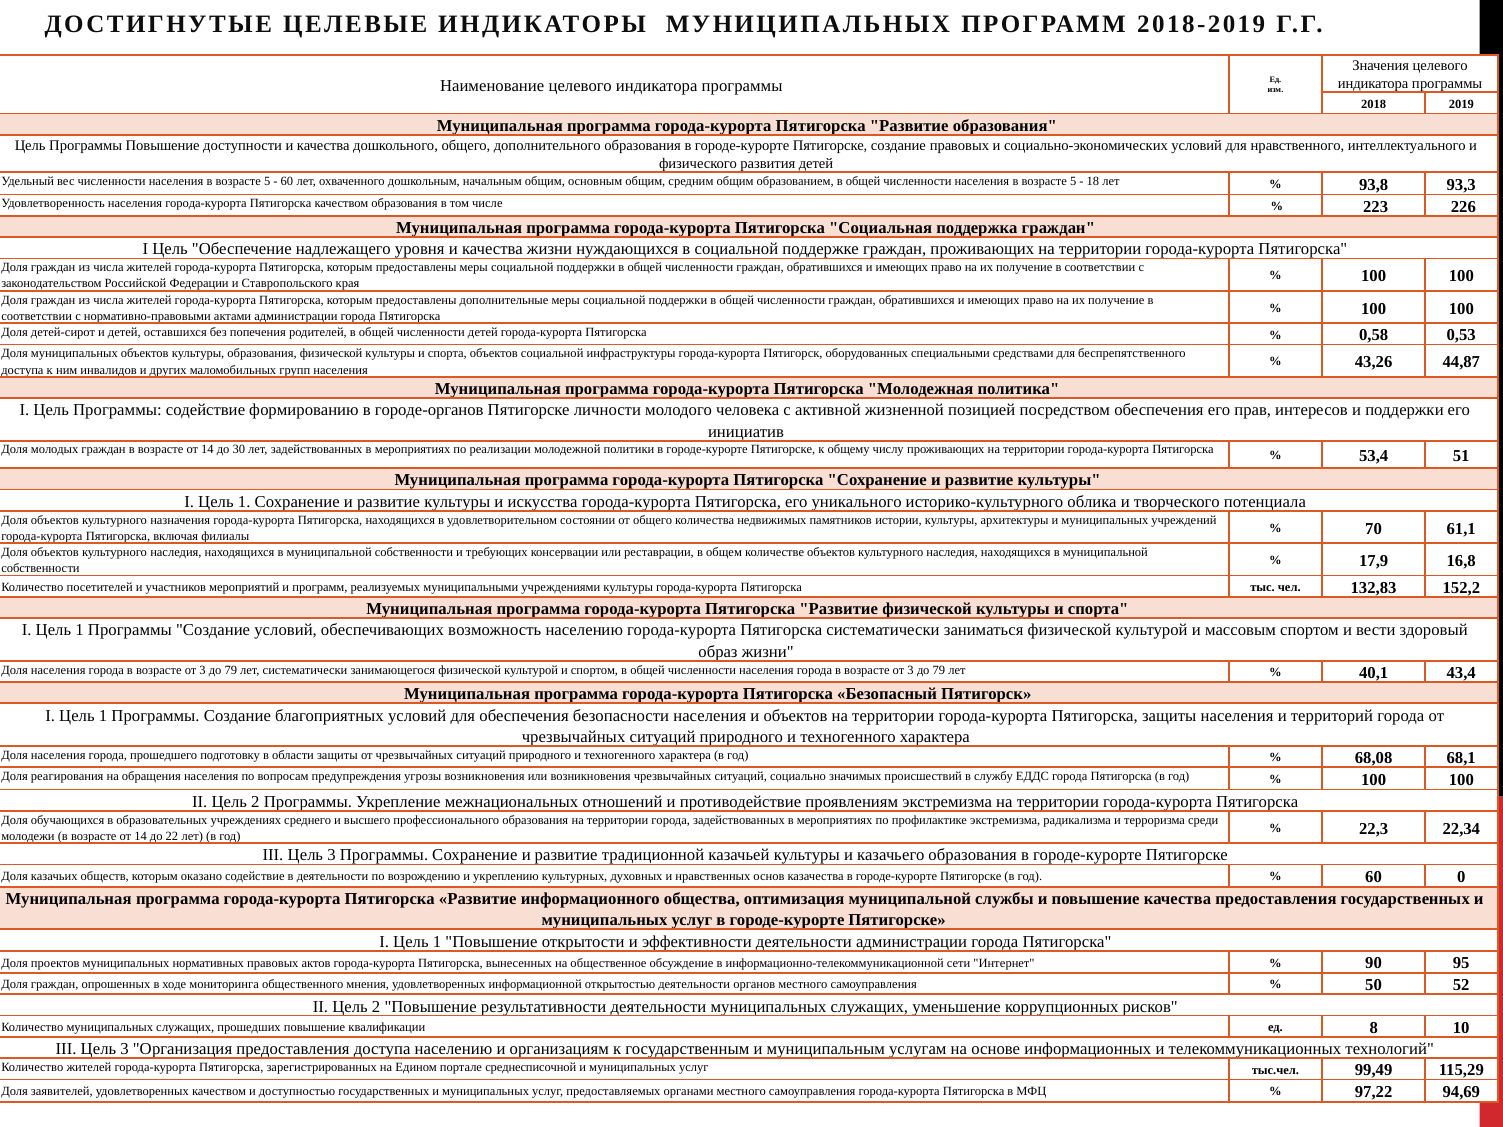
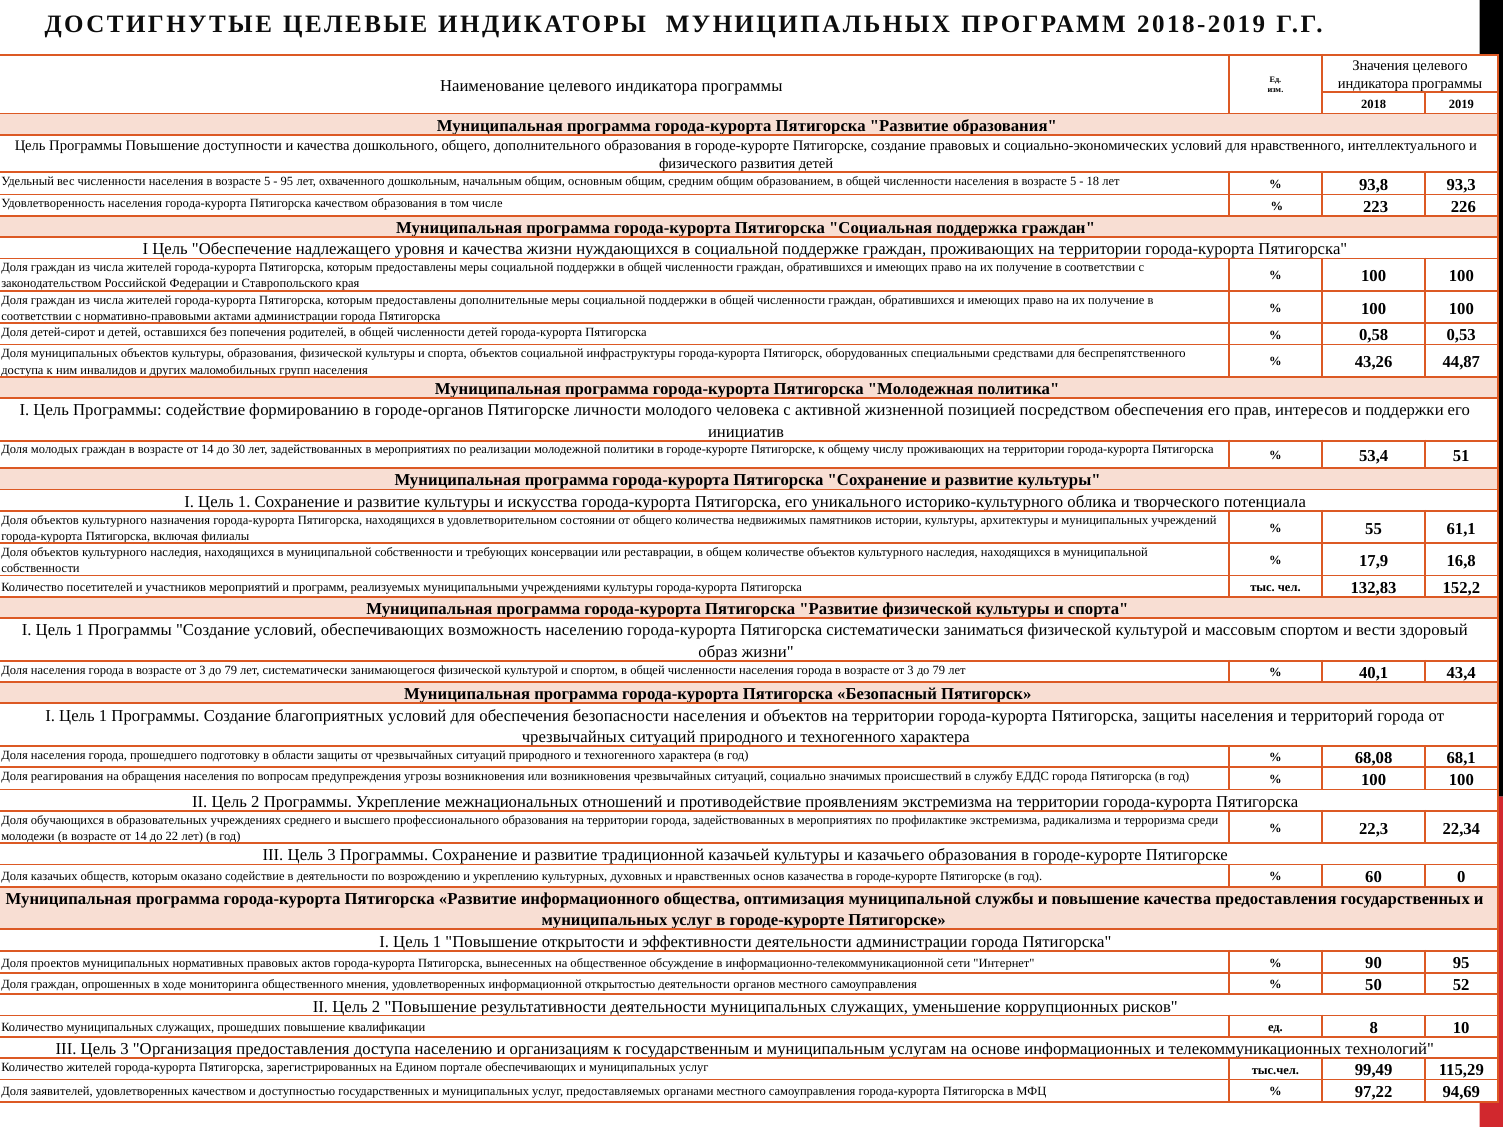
60: 60 -> 95 (287, 181)
70: 70 -> 55 (1374, 529)
портале среднесписочной: среднесписочной -> обеспечивающих (531, 1068)
